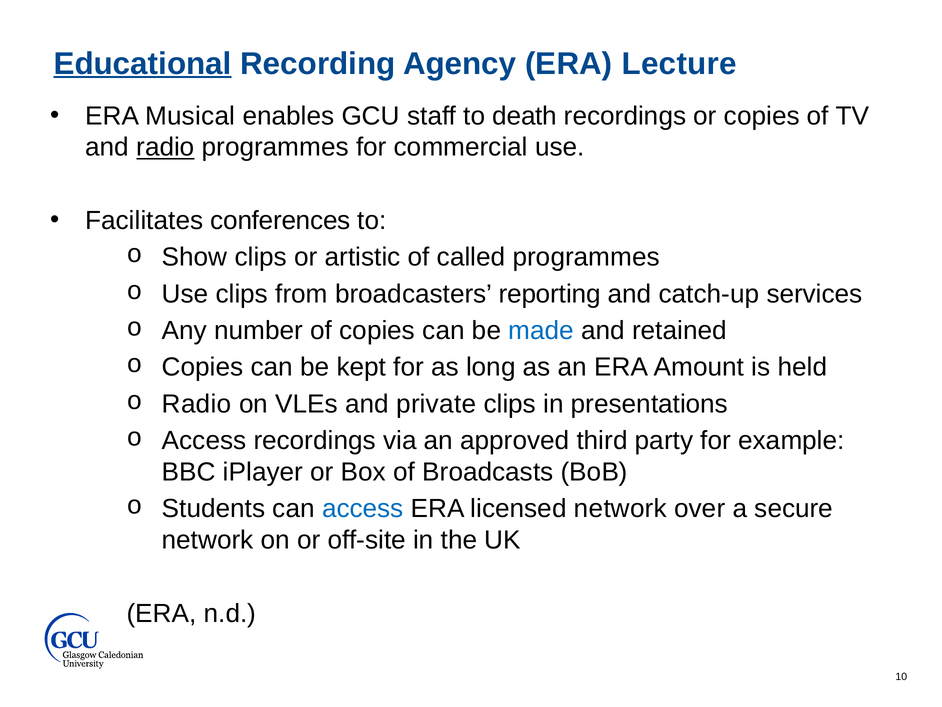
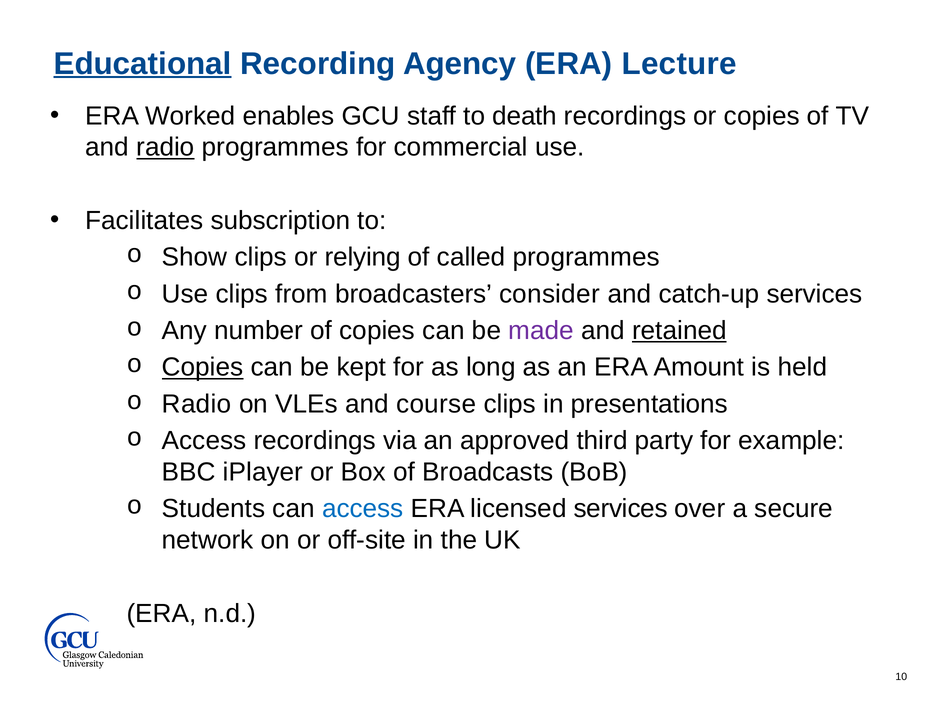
Musical: Musical -> Worked (190, 116)
conferences: conferences -> subscription (280, 220)
artistic: artistic -> relying (363, 257)
reporting: reporting -> consider (549, 294)
made colour: blue -> purple (541, 330)
retained underline: none -> present (679, 330)
Copies underline: none -> present (203, 367)
private: private -> course (436, 404)
licensed network: network -> services (621, 508)
